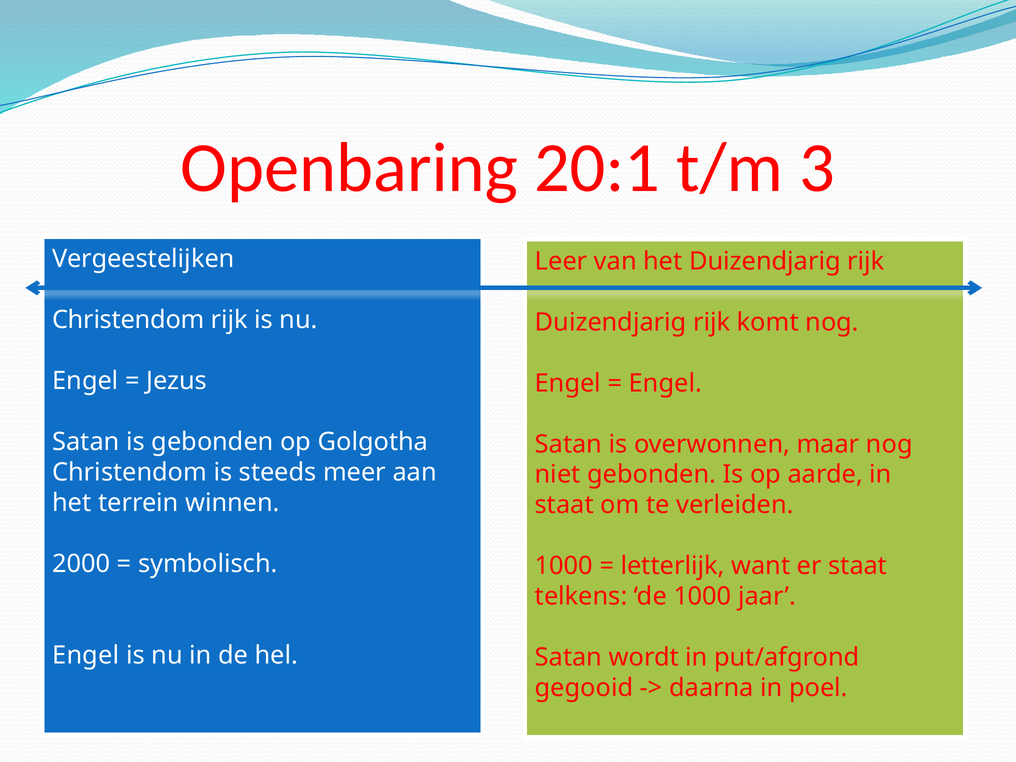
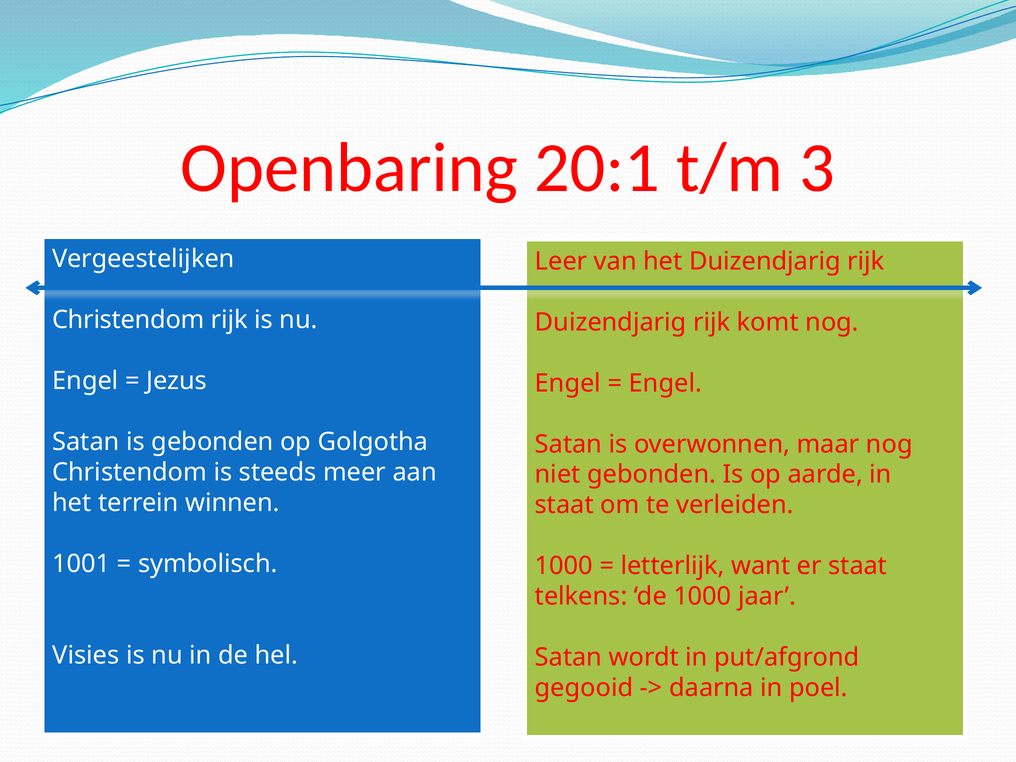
2000: 2000 -> 1001 (81, 564)
Engel: Engel -> Visies (86, 655)
